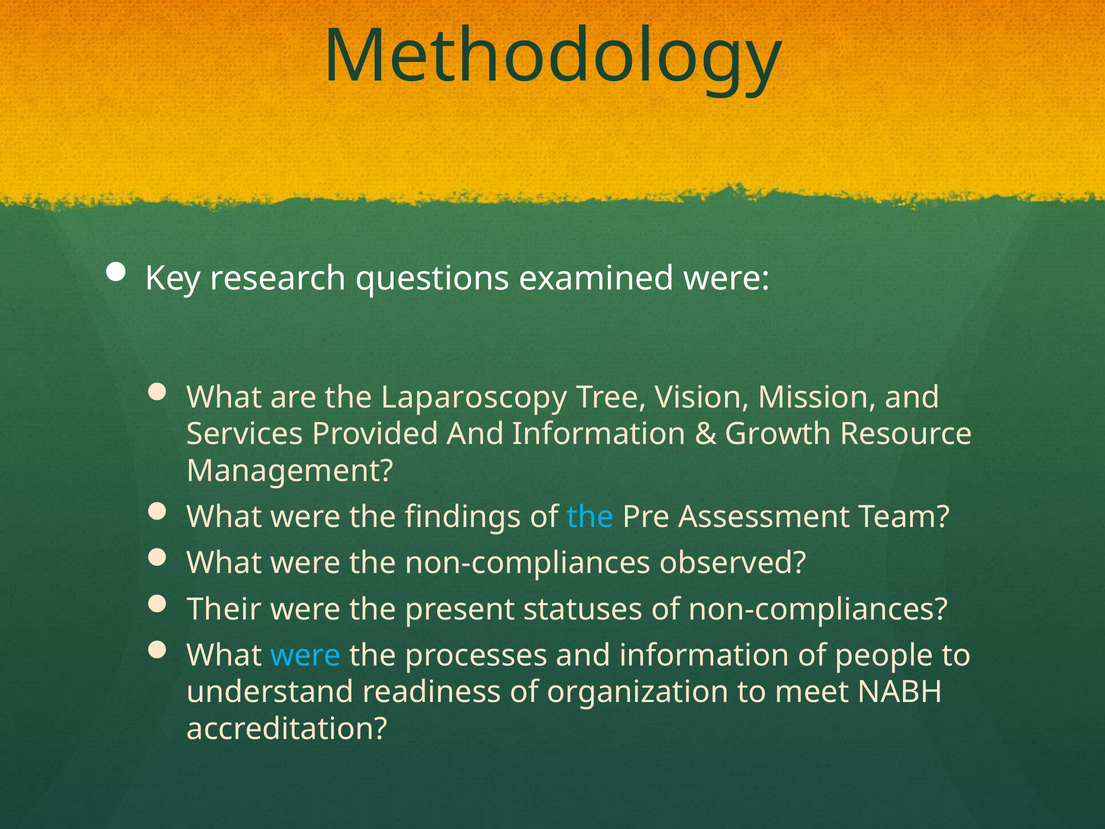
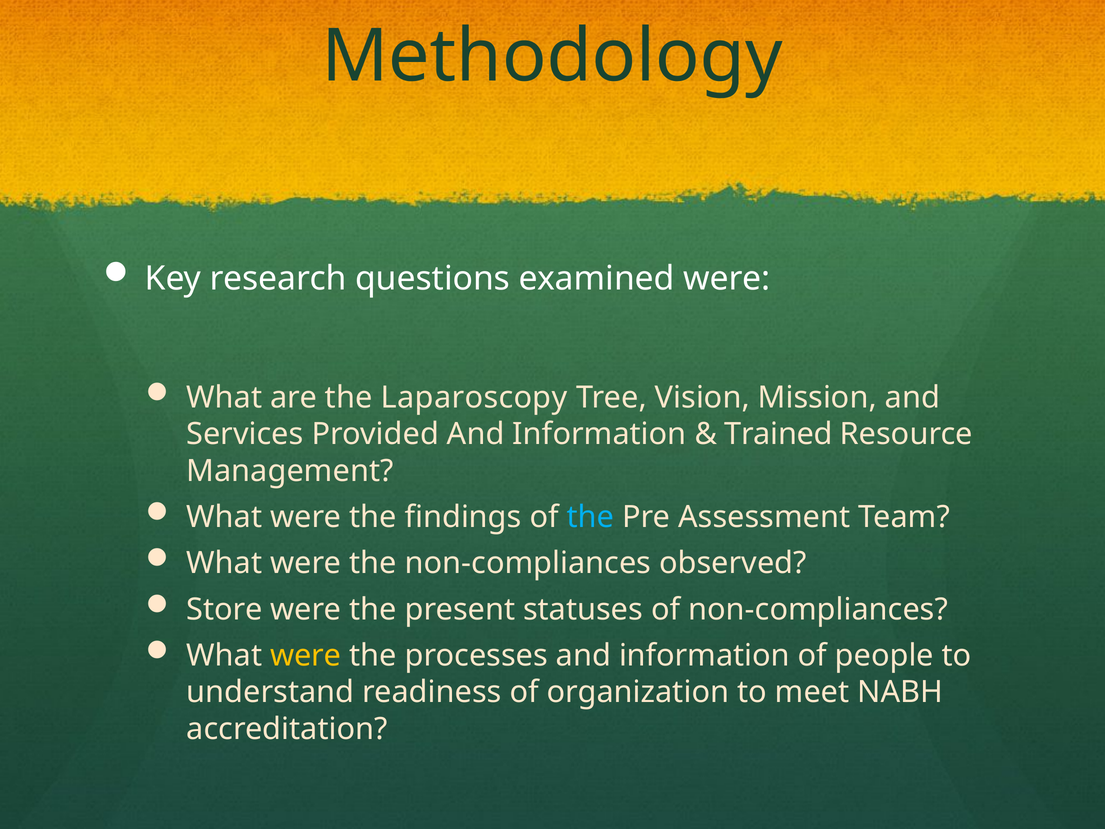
Growth: Growth -> Trained (778, 434)
Their: Their -> Store (224, 609)
were colour: light blue -> yellow (306, 655)
